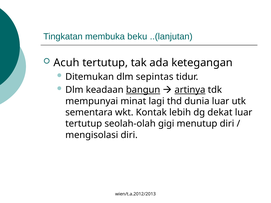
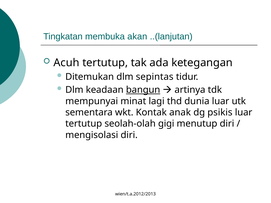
beku: beku -> akan (137, 37)
artinya underline: present -> none (190, 90)
lebih: lebih -> anak (180, 113)
dekat: dekat -> psikis (220, 113)
